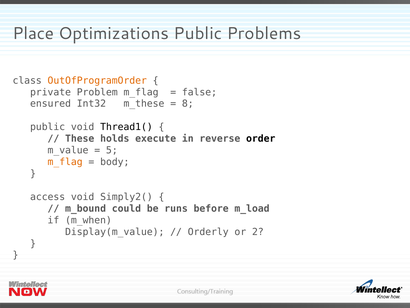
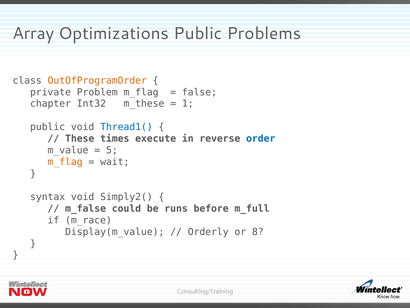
Place: Place -> Array (33, 34)
ensured: ensured -> chapter (51, 104)
8: 8 -> 1 (188, 104)
Thread1( colour: black -> blue (126, 127)
holds: holds -> times (115, 138)
order colour: black -> blue (261, 138)
body: body -> wait (115, 162)
access: access -> syntax (48, 197)
m_bound: m_bound -> m_false (86, 208)
m_load: m_load -> m_full (252, 208)
m_when: m_when -> m_race (88, 220)
2: 2 -> 8 (258, 231)
